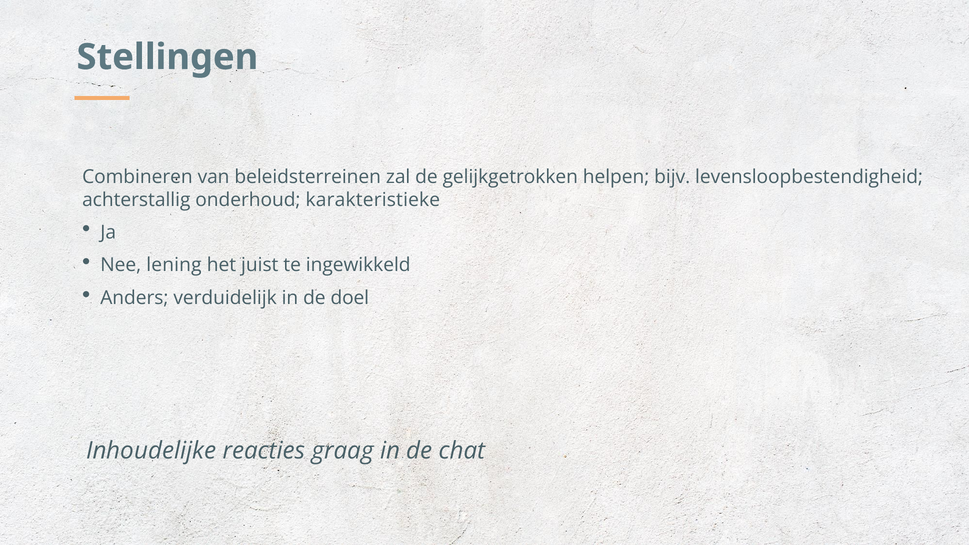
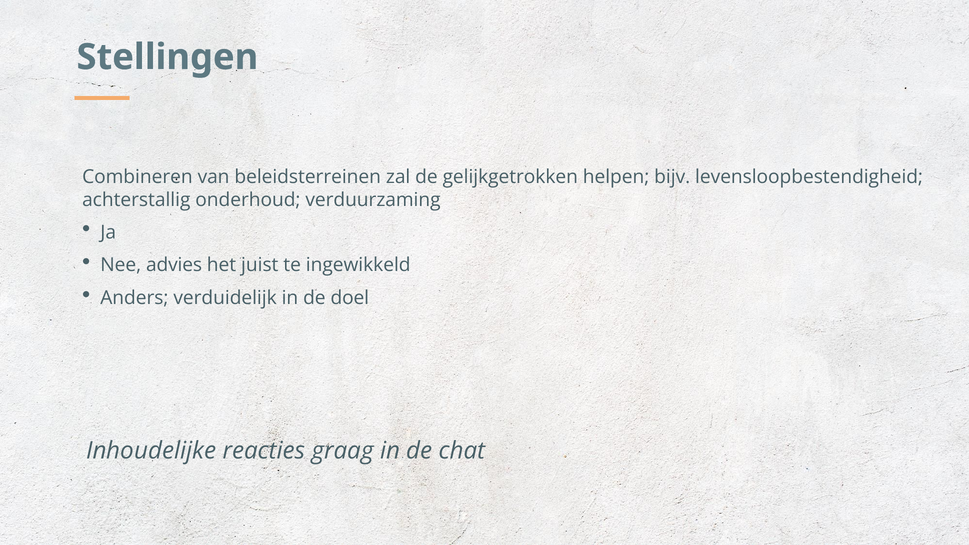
karakteristieke: karakteristieke -> verduurzaming (373, 200)
lening: lening -> advies (174, 265)
